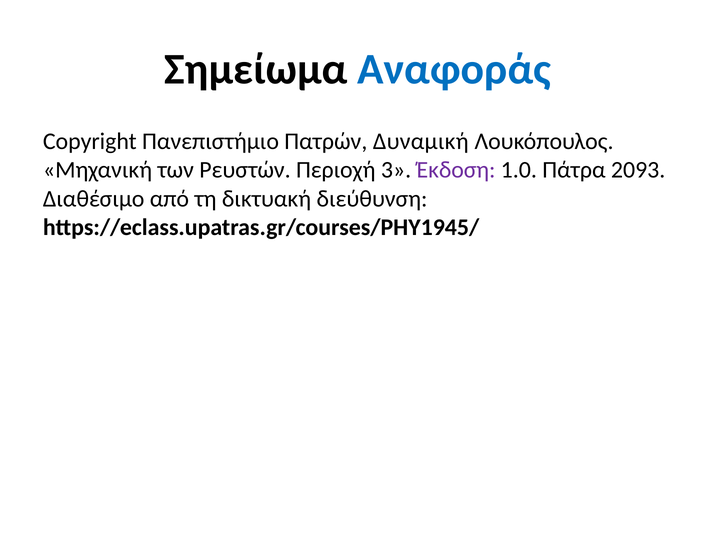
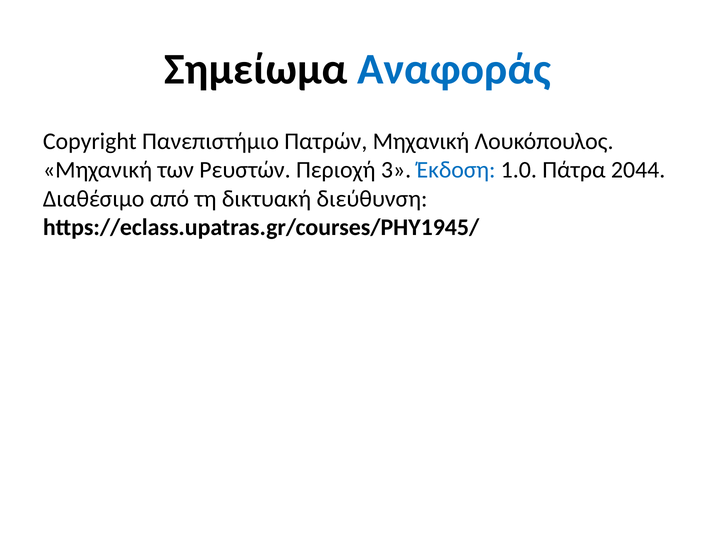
Πατρών Δυναμική: Δυναμική -> Μηχανική (421, 141)
Έκδοση colour: purple -> blue (456, 170)
2093: 2093 -> 2044 (638, 170)
